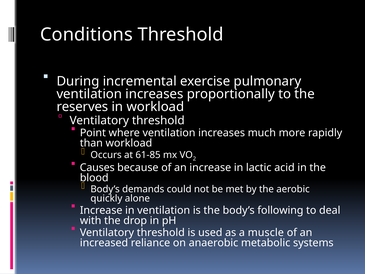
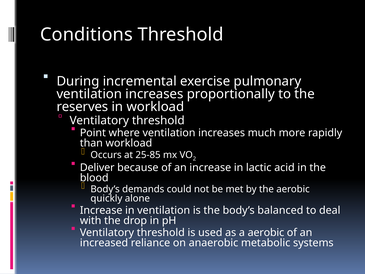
61-85: 61-85 -> 25-85 (148, 155)
Causes: Causes -> Deliver (97, 168)
following: following -> balanced (280, 210)
a muscle: muscle -> aerobic (266, 233)
